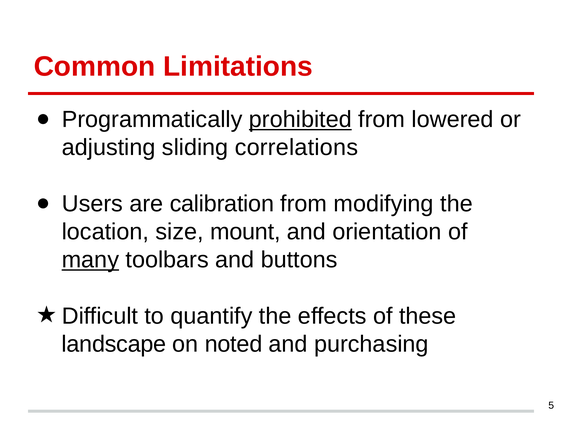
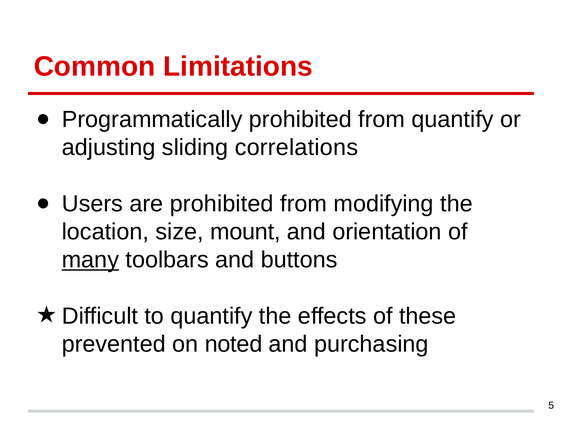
prohibited underline: present -> none (300, 120)
from lowered: lowered -> quantify (453, 120)
are calibration: calibration -> prohibited (222, 204)
landscape: landscape -> prevented (114, 344)
